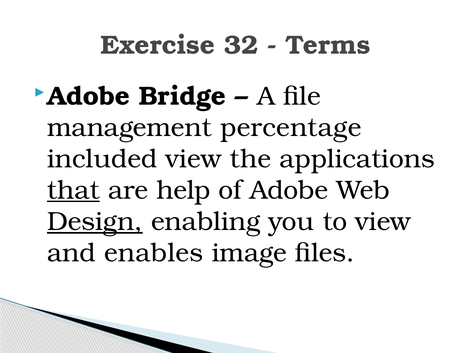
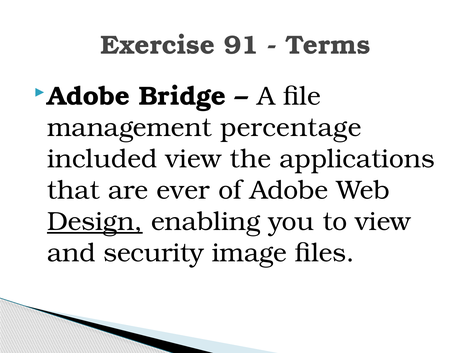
32: 32 -> 91 (241, 45)
that underline: present -> none (73, 190)
help: help -> ever (183, 190)
enables: enables -> security (154, 253)
